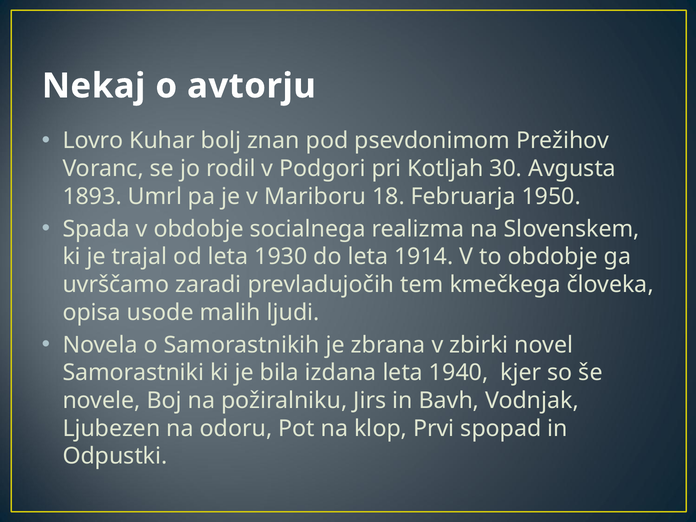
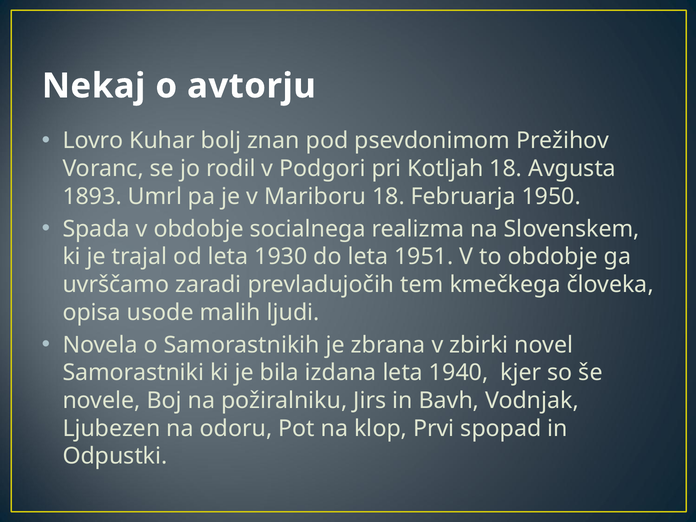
Kotljah 30: 30 -> 18 (506, 169)
1914: 1914 -> 1951 (424, 257)
